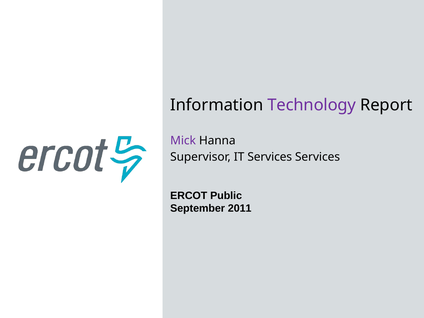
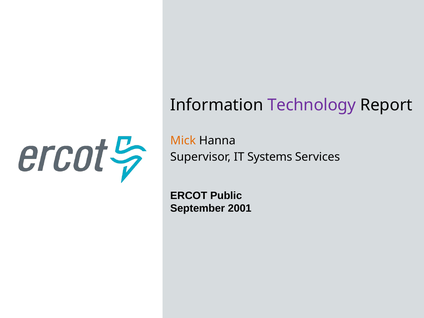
Mick colour: purple -> orange (183, 140)
IT Services: Services -> Systems (270, 157)
2011: 2011 -> 2001 (240, 208)
